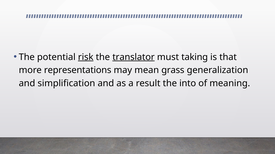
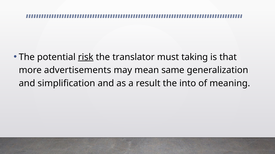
translator underline: present -> none (134, 57)
representations: representations -> advertisements (78, 70)
grass: grass -> same (173, 70)
